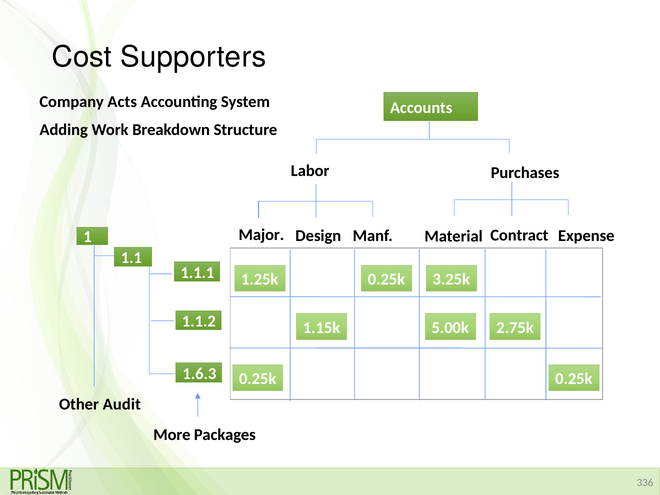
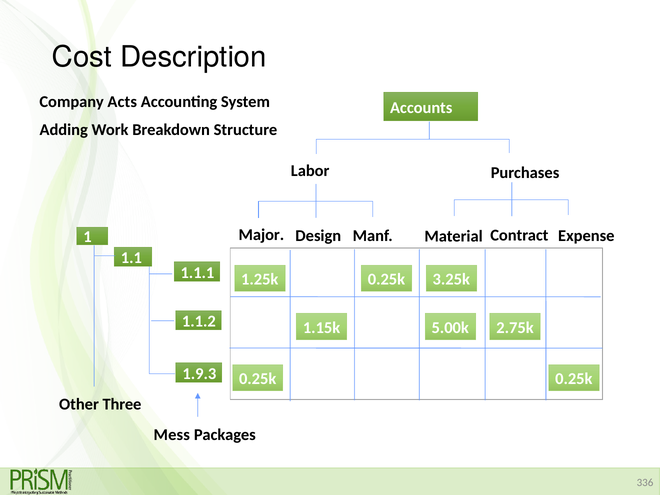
Supporters: Supporters -> Description (193, 57)
1.6.3: 1.6.3 -> 1.9.3 (199, 374)
Audit: Audit -> Three (122, 404)
More: More -> Mess (172, 435)
